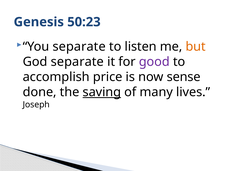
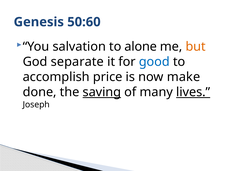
50:23: 50:23 -> 50:60 (84, 22)
You separate: separate -> salvation (79, 47)
listen: listen -> alone (141, 47)
good colour: purple -> blue (154, 62)
sense: sense -> make (184, 77)
lives underline: none -> present (193, 92)
